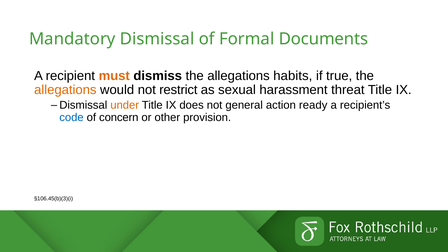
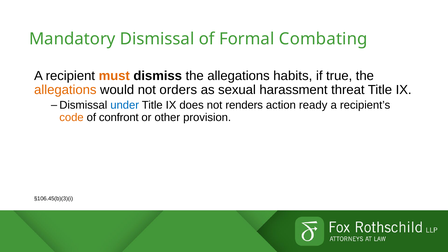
Documents: Documents -> Combating (323, 39)
restrict: restrict -> orders (178, 90)
under colour: orange -> blue (125, 105)
general: general -> renders (244, 105)
code colour: blue -> orange (71, 117)
concern: concern -> confront (119, 117)
